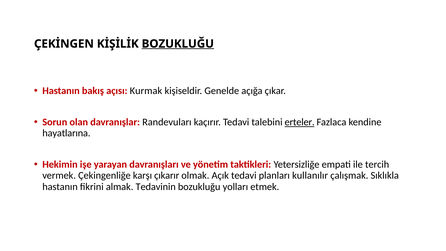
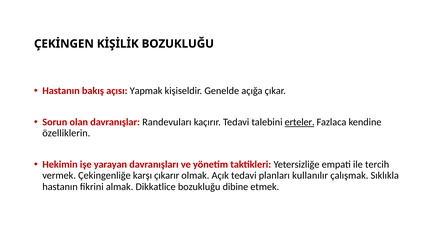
BOZUKLUĞU underline: present -> none (178, 44)
Kurmak: Kurmak -> Yapmak (146, 91)
hayatlarına: hayatlarına -> özelliklerin (66, 133)
Tedavinin: Tedavinin -> Dikkatlice (156, 187)
yolları: yolları -> dibine (235, 187)
